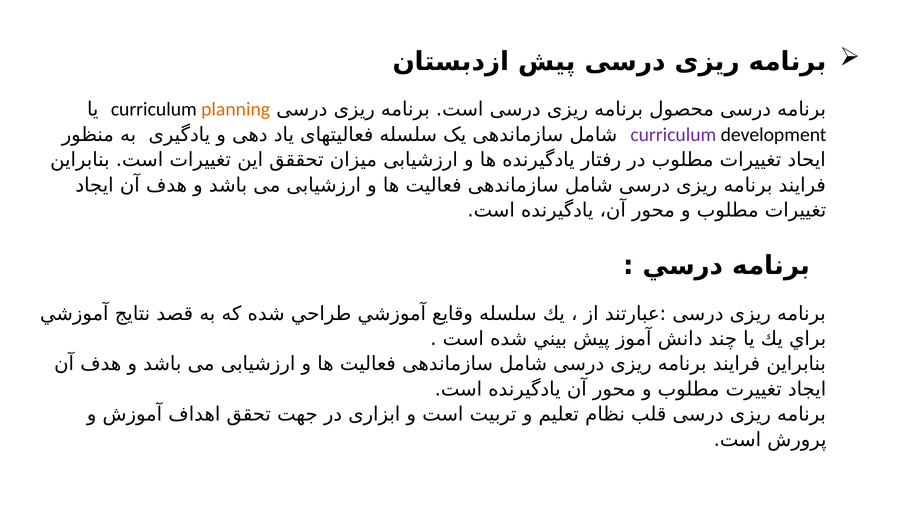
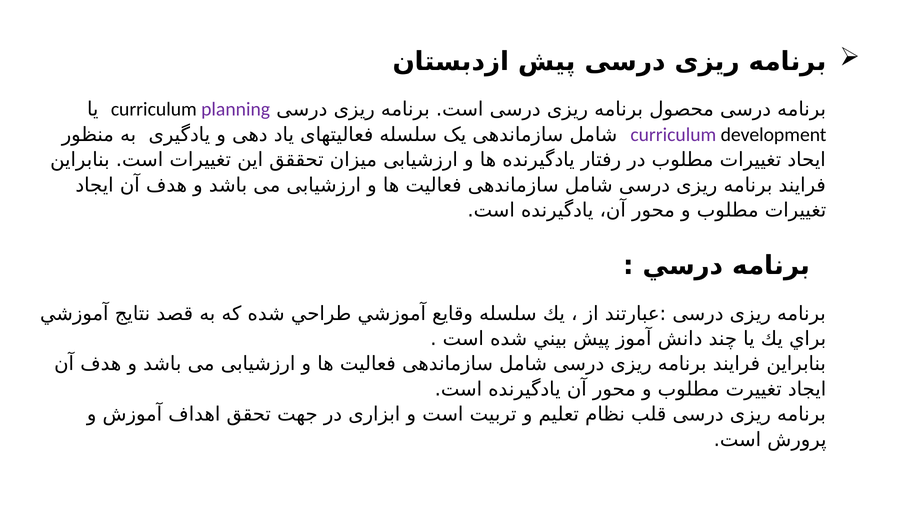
planning colour: orange -> purple (236, 110)
